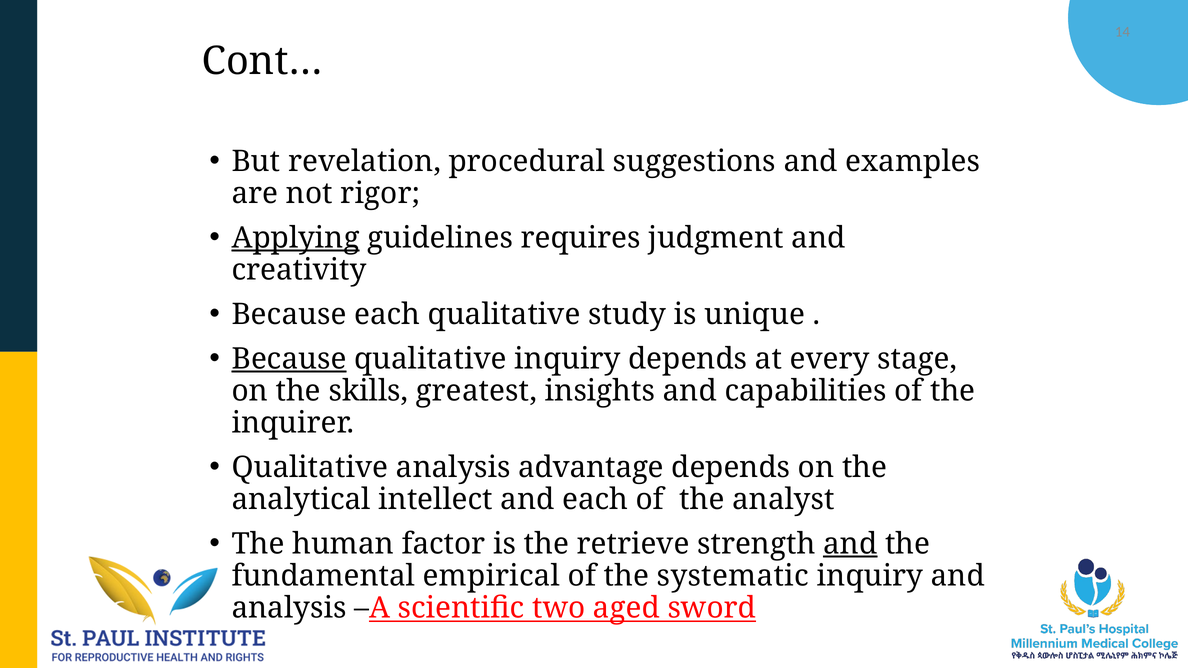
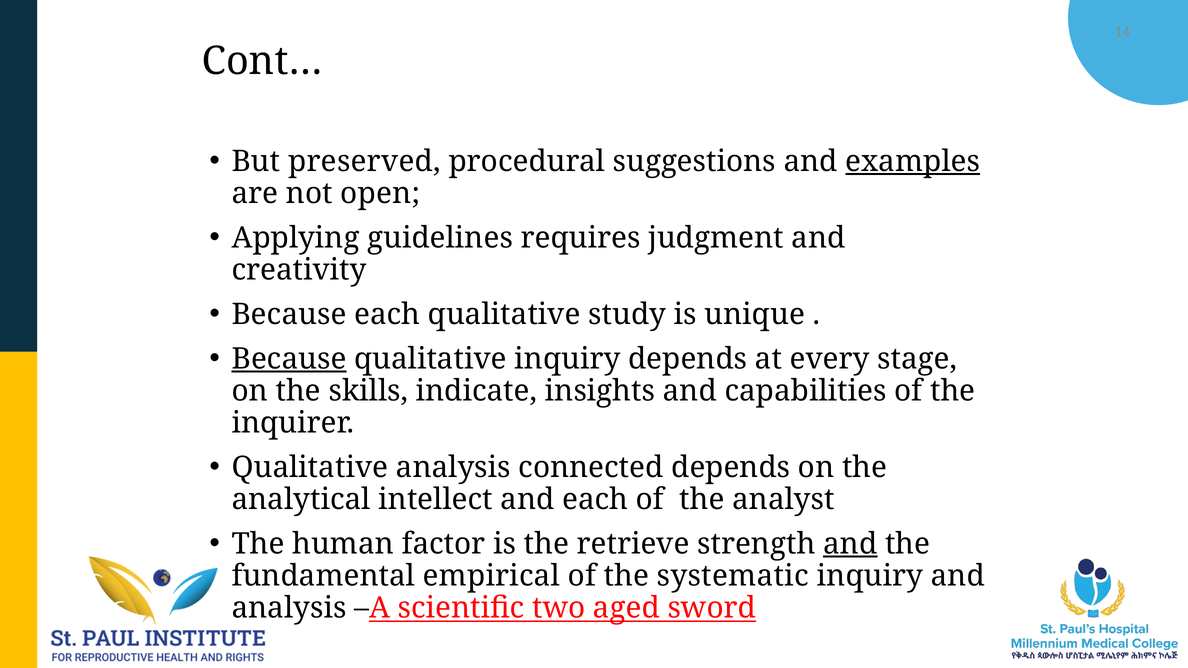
revelation: revelation -> preserved (364, 161)
examples underline: none -> present (913, 161)
rigor: rigor -> open (380, 193)
Applying underline: present -> none (296, 238)
greatest: greatest -> indicate (476, 391)
advantage: advantage -> connected (591, 467)
